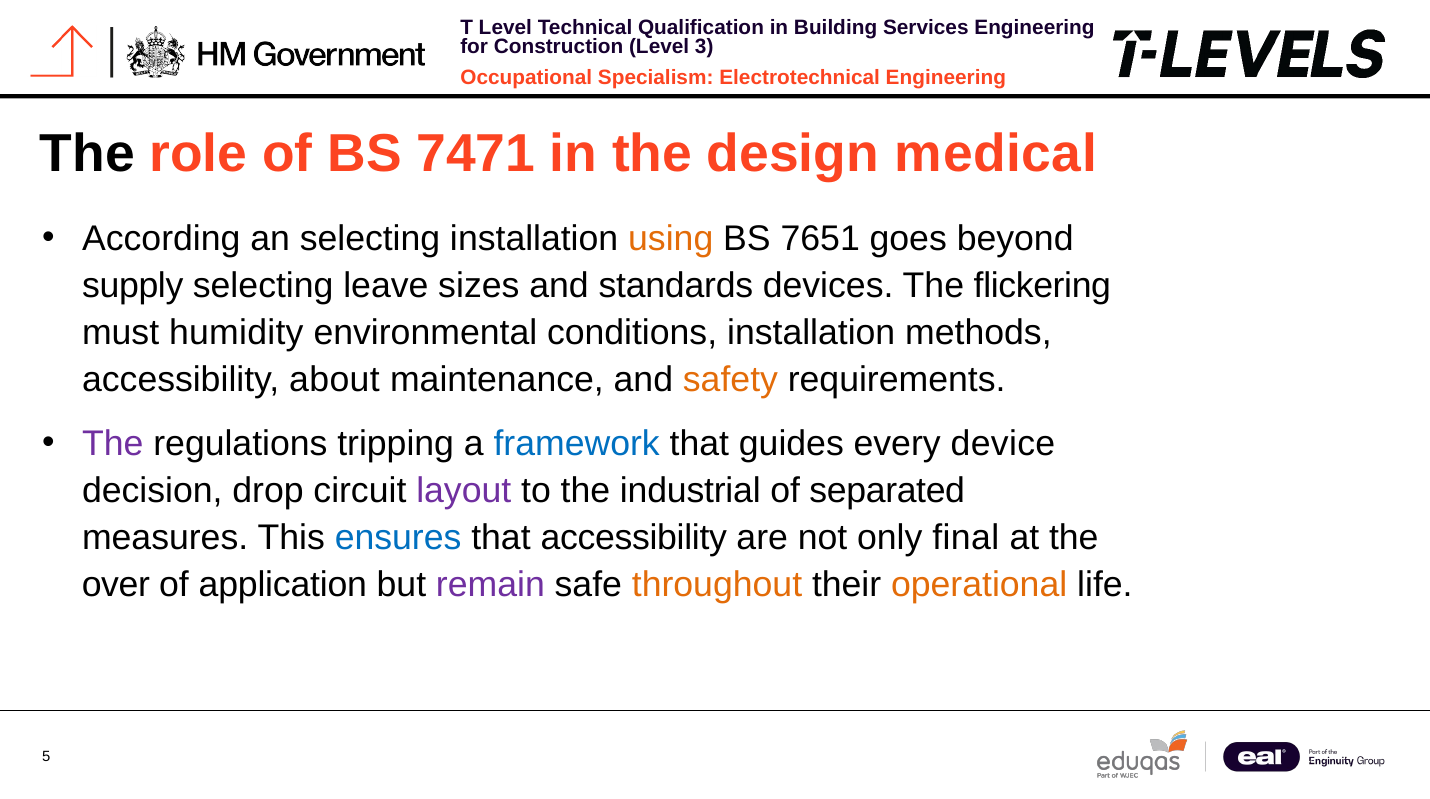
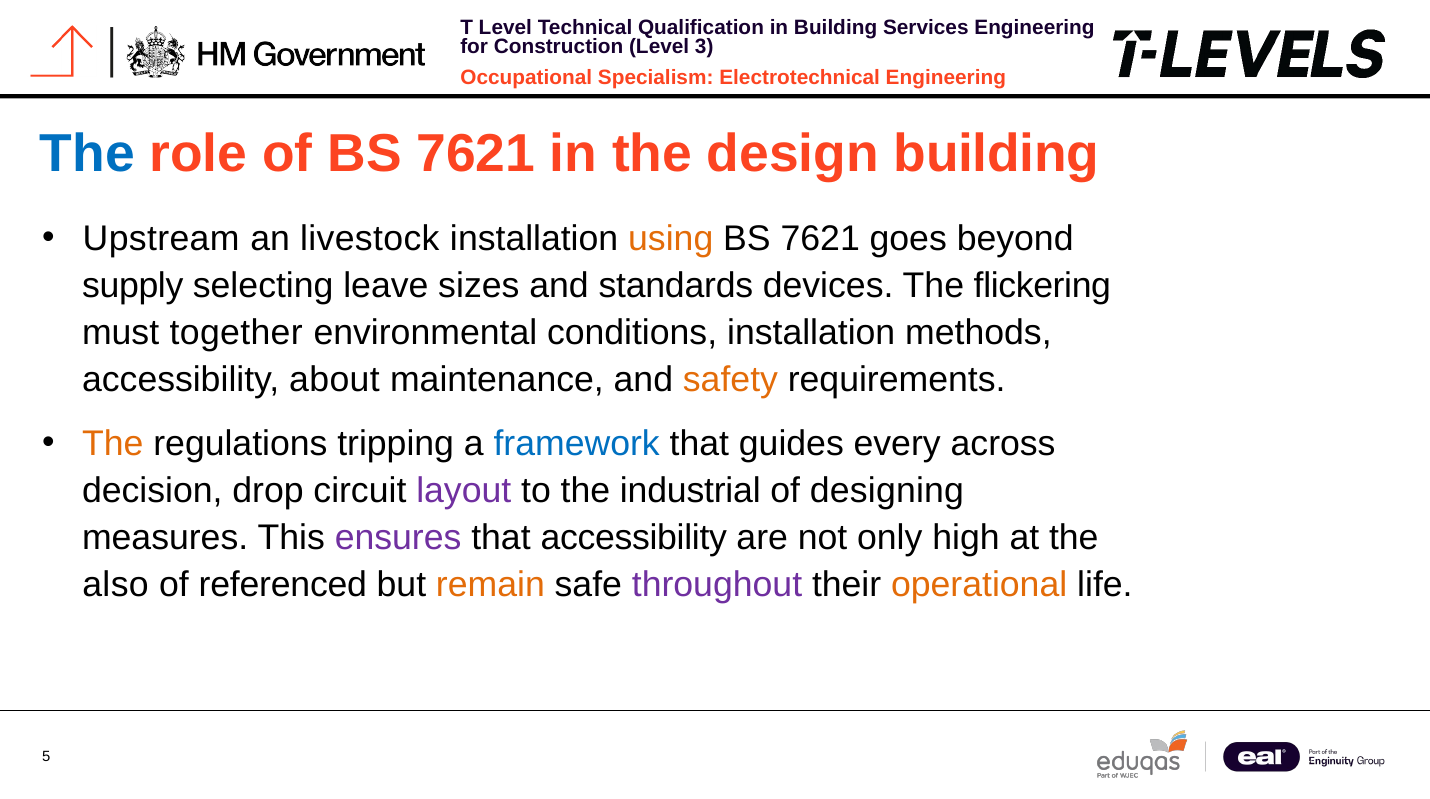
The colour: black -> blue (87, 154)
of BS 7471: 7471 -> 7621 (476, 154)
design medical: medical -> building (996, 154)
According: According -> Upstream (161, 238)
an selecting: selecting -> livestock (370, 238)
7651: 7651 -> 7621 (820, 238)
humidity: humidity -> together (236, 332)
The colour: purple -> orange (113, 444)
device: device -> across (1003, 444)
separated: separated -> designing (887, 491)
ensures colour: blue -> purple (398, 538)
final: final -> high (966, 538)
over: over -> also (116, 585)
application: application -> referenced (283, 585)
remain colour: purple -> orange (490, 585)
throughout colour: orange -> purple (717, 585)
